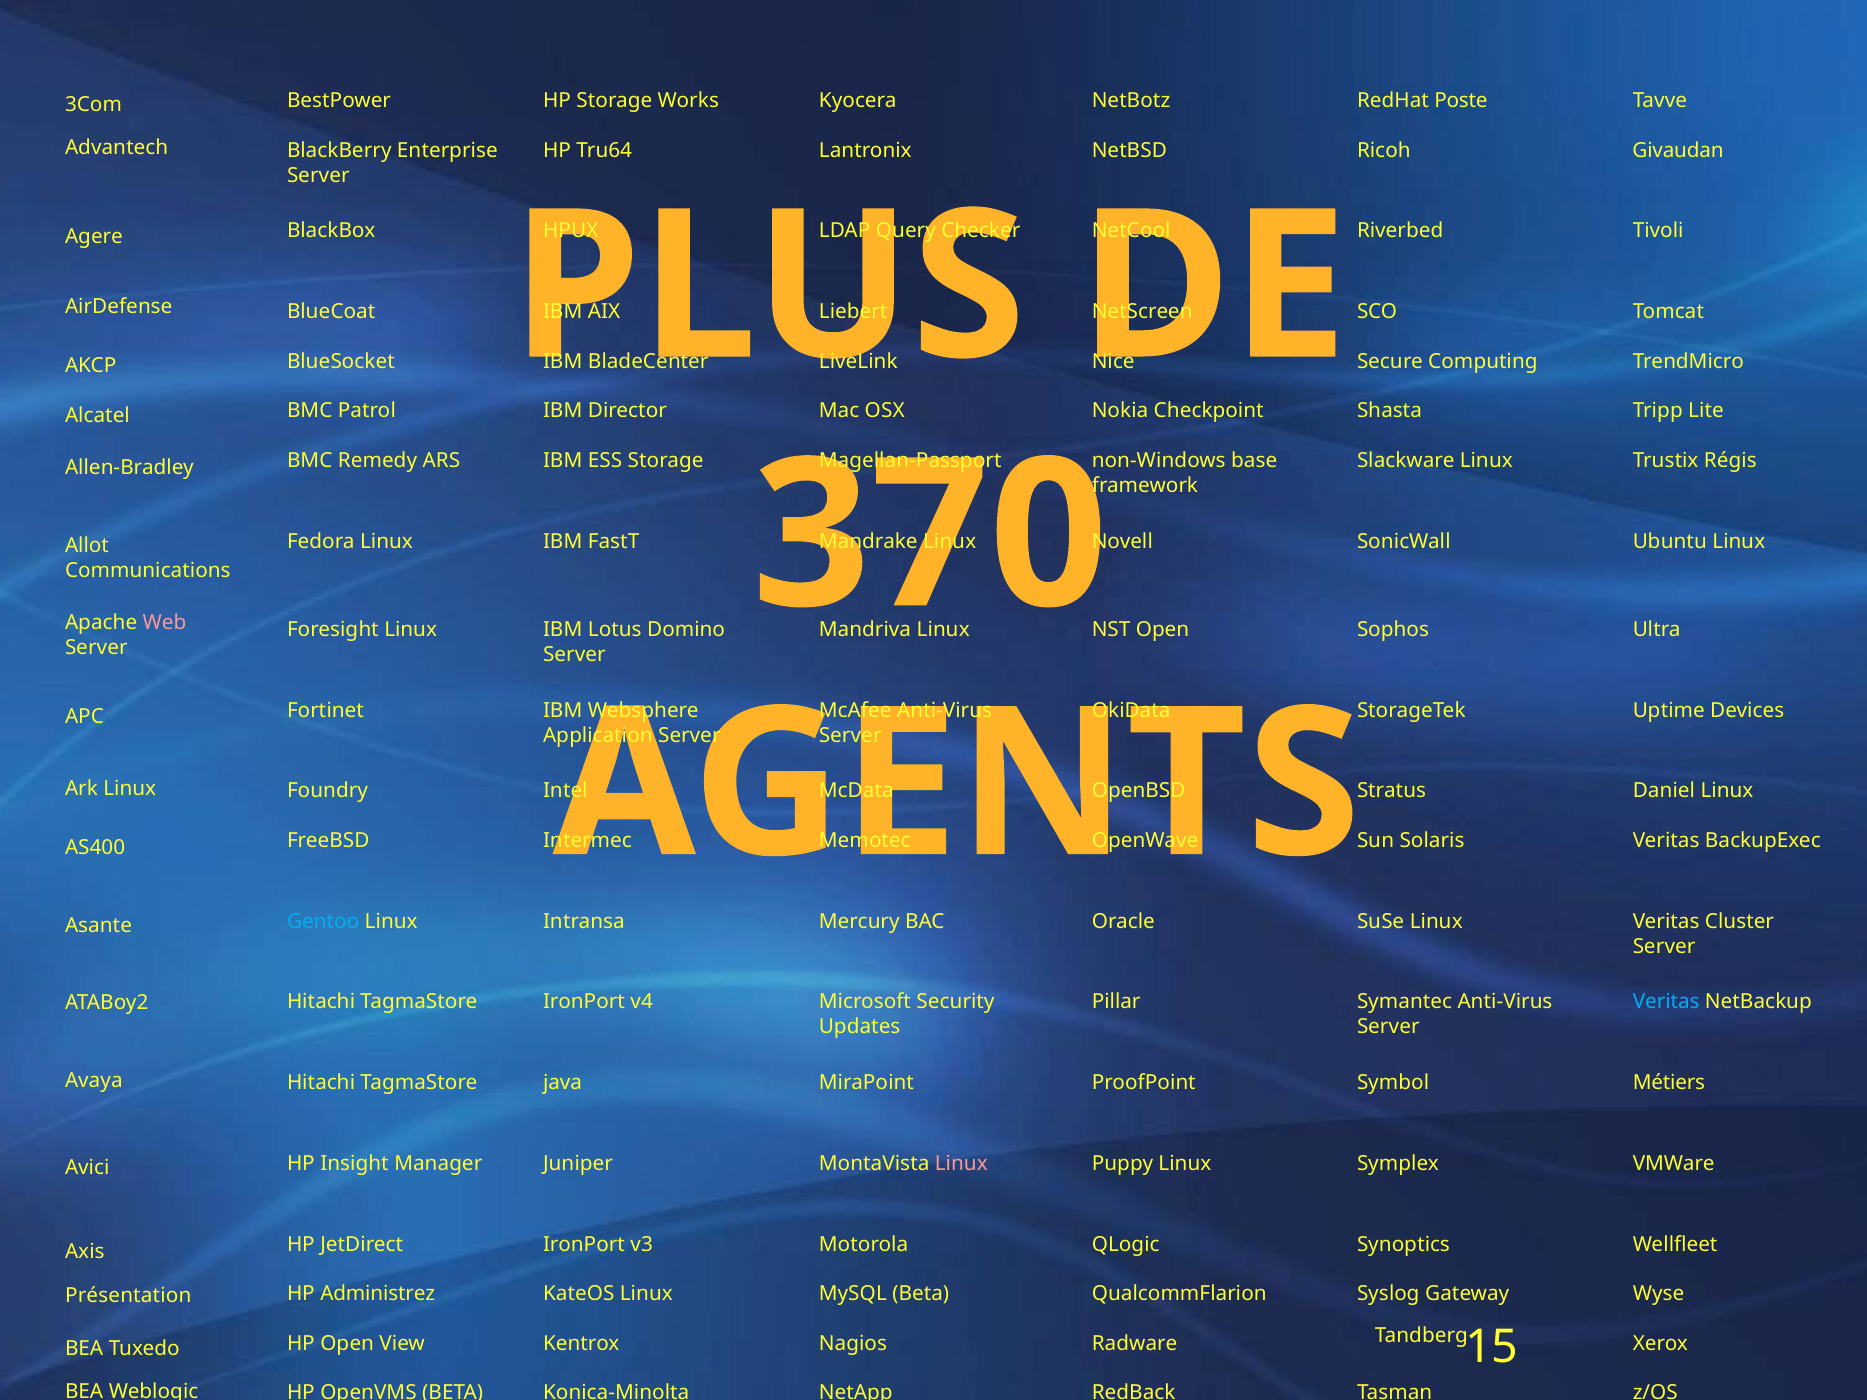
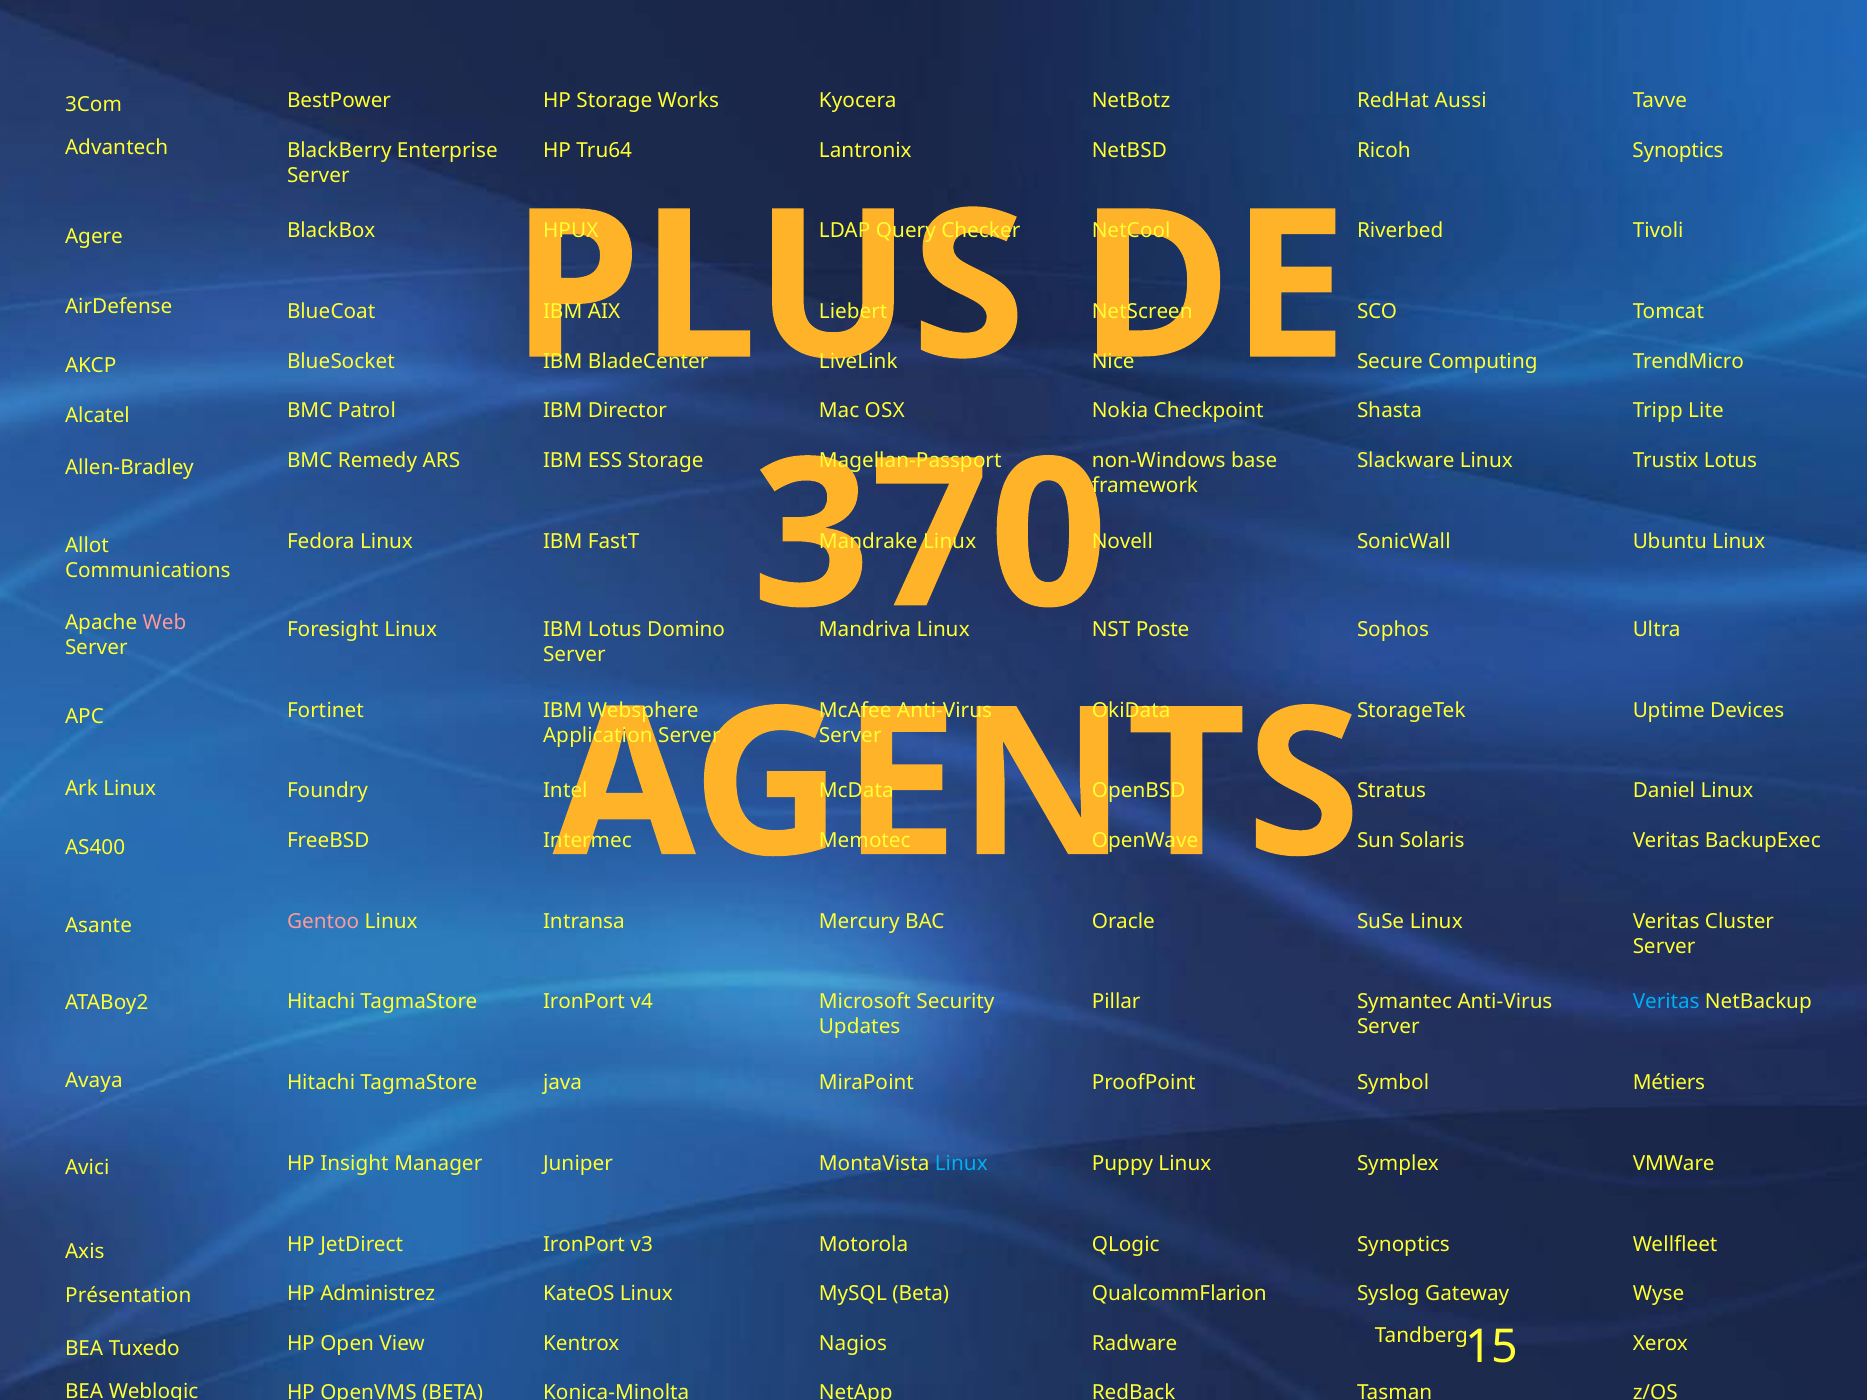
Poste: Poste -> Aussi (1461, 101)
Givaudan: Givaudan -> Synoptics (1678, 150)
Trustix Régis: Régis -> Lotus (1730, 461)
Open: Open -> Poste (1163, 630)
Gentoo colour: light blue -> pink (323, 922)
Linux colour: pink -> light blue (961, 1164)
